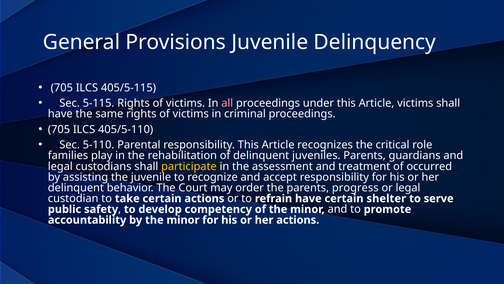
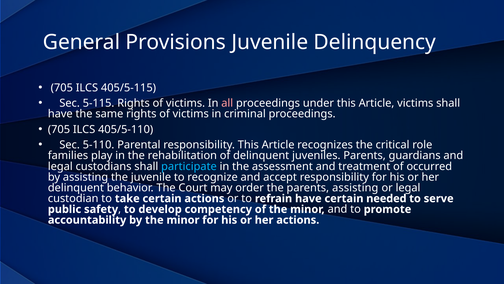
participate colour: yellow -> light blue (189, 166)
parents progress: progress -> assisting (355, 188)
shelter: shelter -> needed (386, 198)
